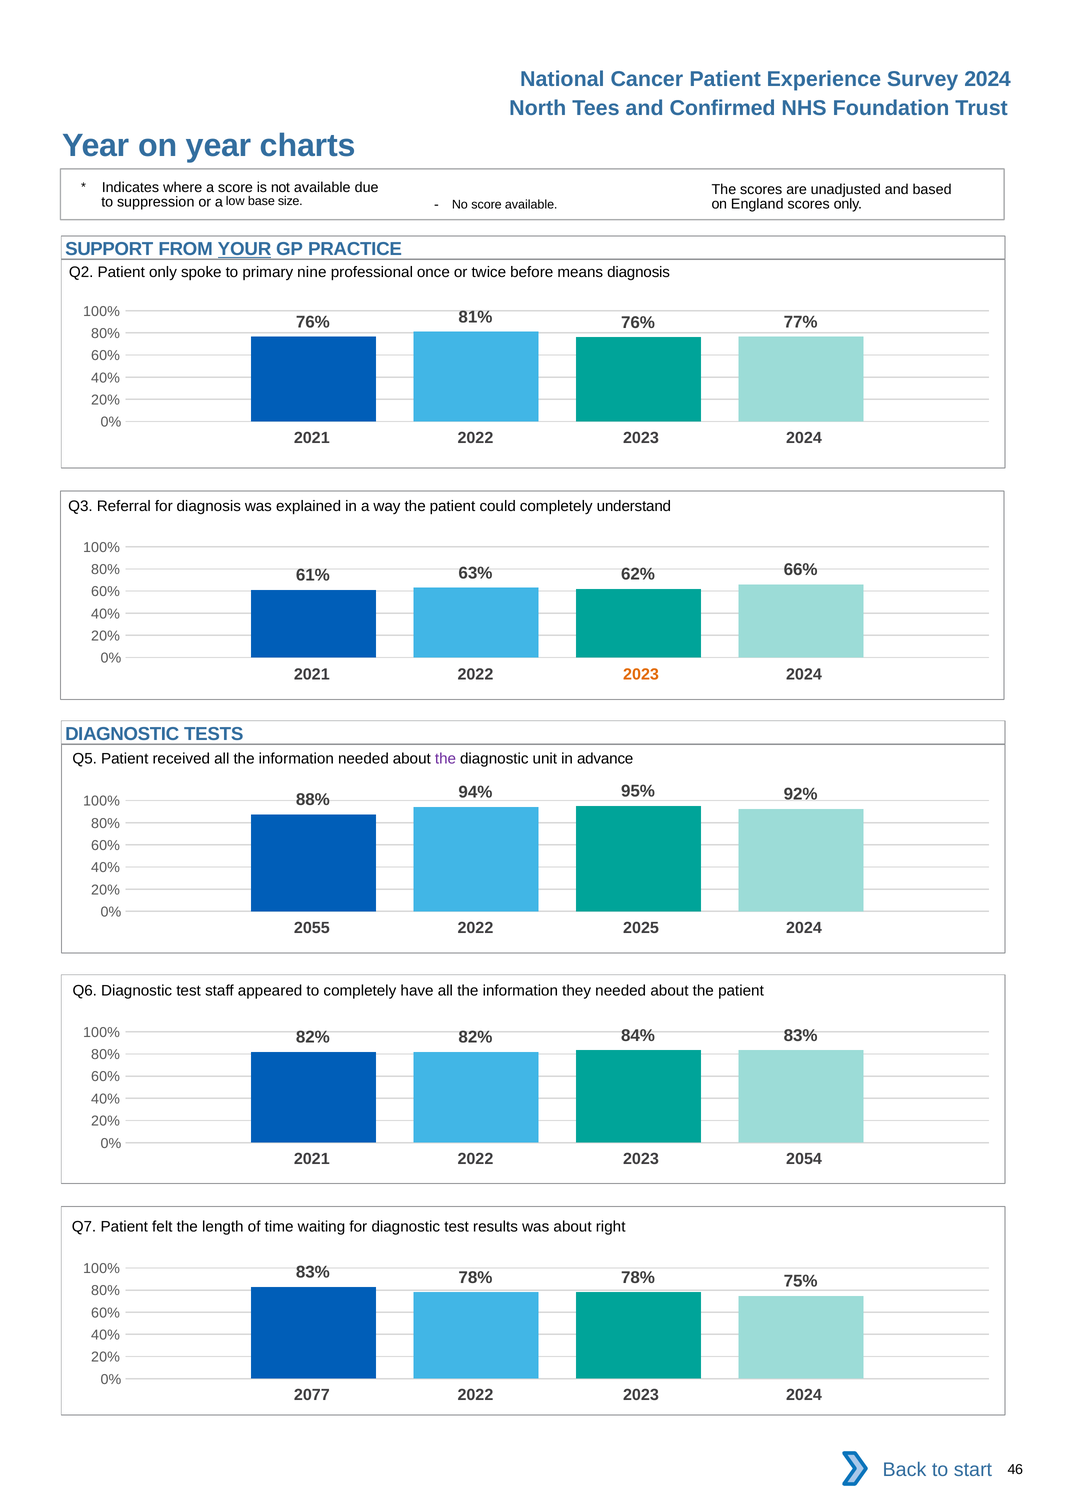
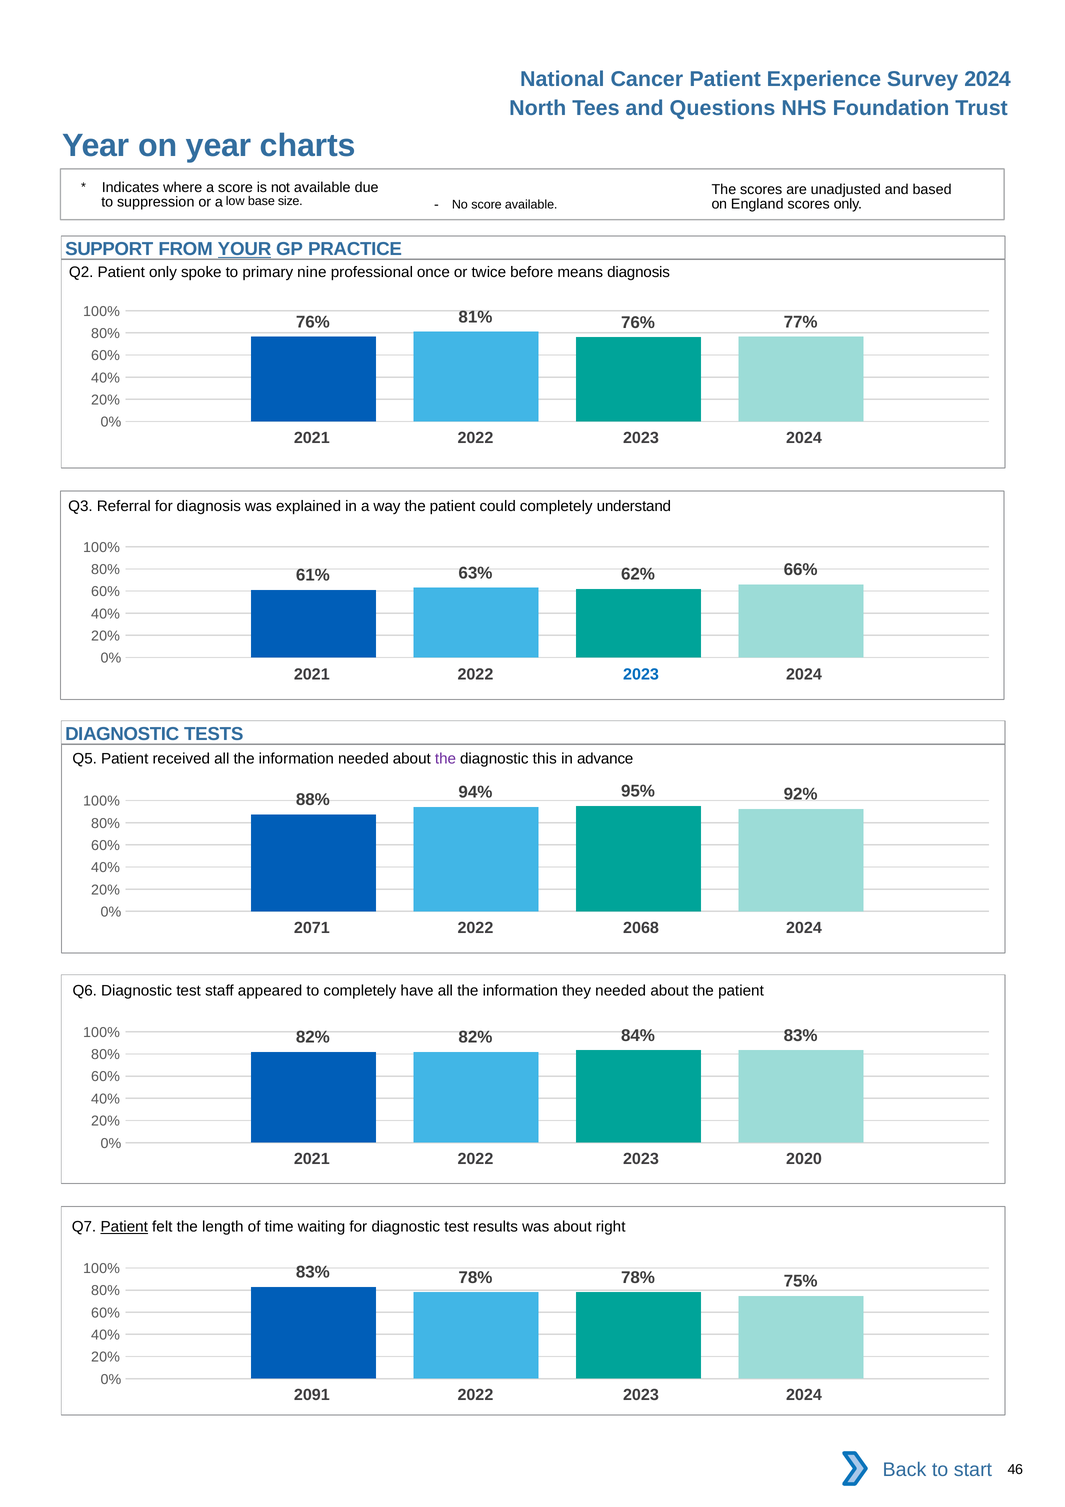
Confirmed: Confirmed -> Questions (722, 108)
2023 colour: orange -> blue (641, 674)
unit: unit -> this (545, 759)
2055: 2055 -> 2071 (312, 928)
2025: 2025 -> 2068 (641, 928)
2054: 2054 -> 2020 (804, 1159)
Patient underline: none -> present (124, 1227)
2077: 2077 -> 2091 (312, 1395)
